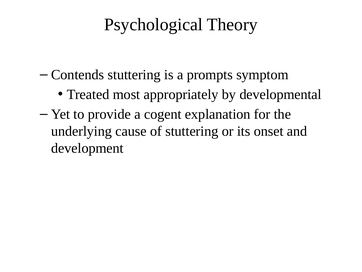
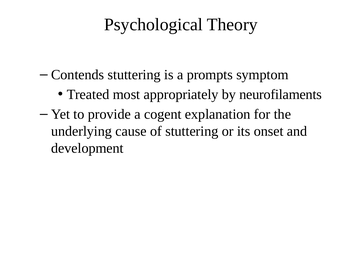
developmental: developmental -> neurofilaments (281, 94)
